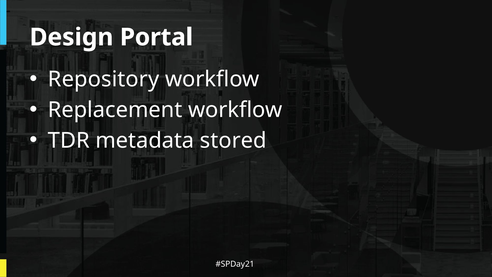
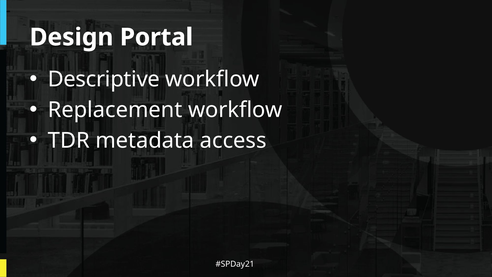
Repository: Repository -> Descriptive (104, 79)
stored: stored -> access (233, 140)
